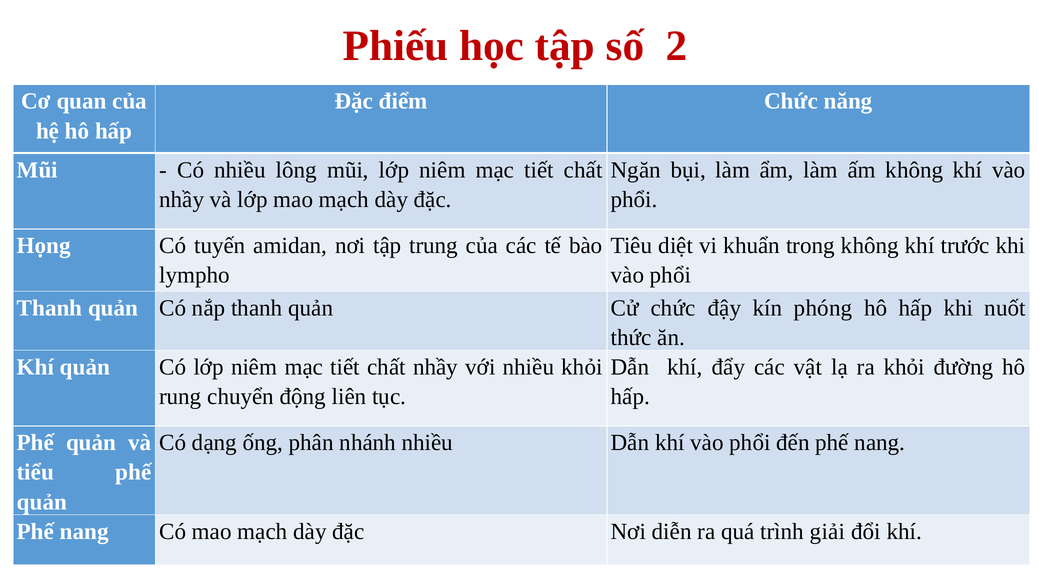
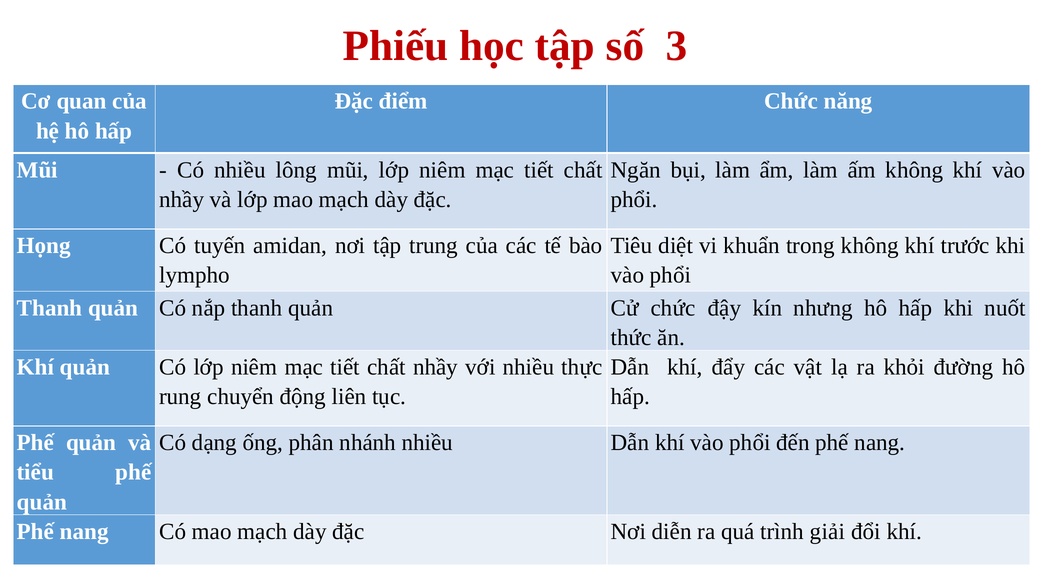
2: 2 -> 3 (677, 46)
phóng: phóng -> nhưng (823, 308)
nhiều khỏi: khỏi -> thực (582, 367)
